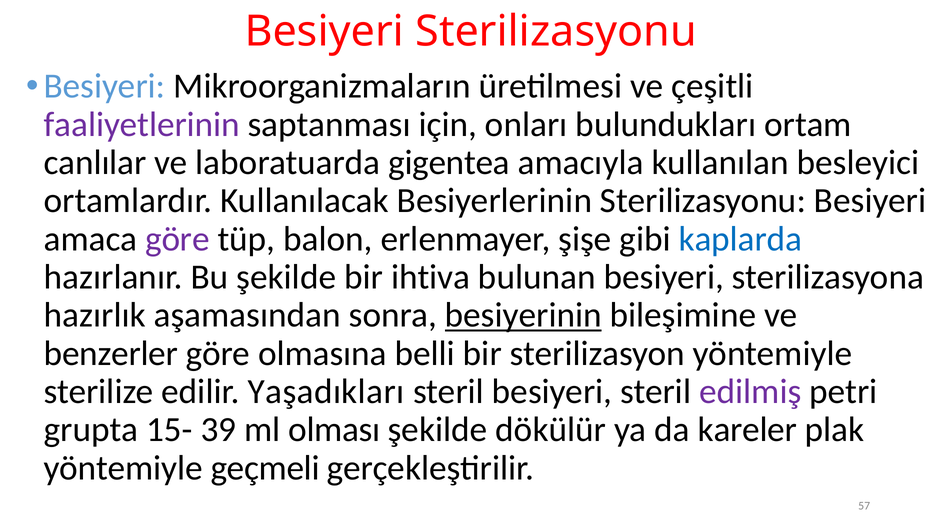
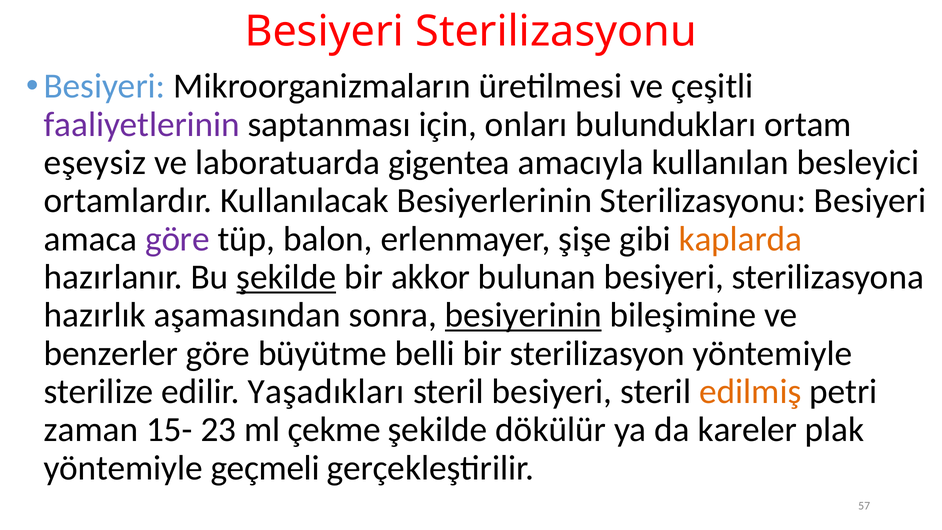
canlılar: canlılar -> eşeysiz (95, 163)
kaplarda colour: blue -> orange (740, 239)
şekilde underline: none -> present (286, 277)
ihtiva: ihtiva -> akkor (431, 277)
olmasına: olmasına -> büyütme (322, 353)
edilmiş colour: purple -> orange (750, 392)
grupta: grupta -> zaman (91, 430)
39: 39 -> 23 (218, 430)
olması: olması -> çekme (334, 430)
